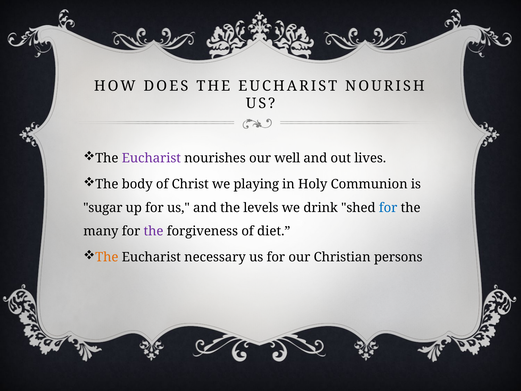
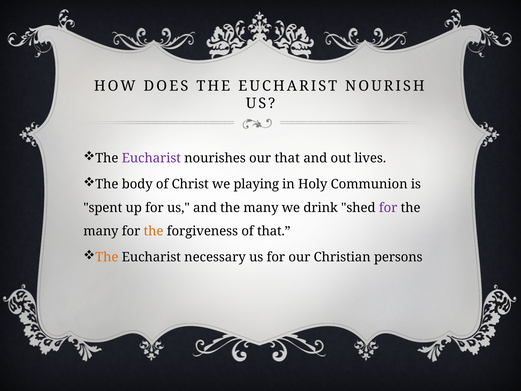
our well: well -> that (287, 158)
sugar: sugar -> spent (103, 208)
and the levels: levels -> many (261, 208)
for colour: blue -> purple (388, 208)
the colour: purple -> orange (154, 231)
of diet: diet -> that (274, 231)
